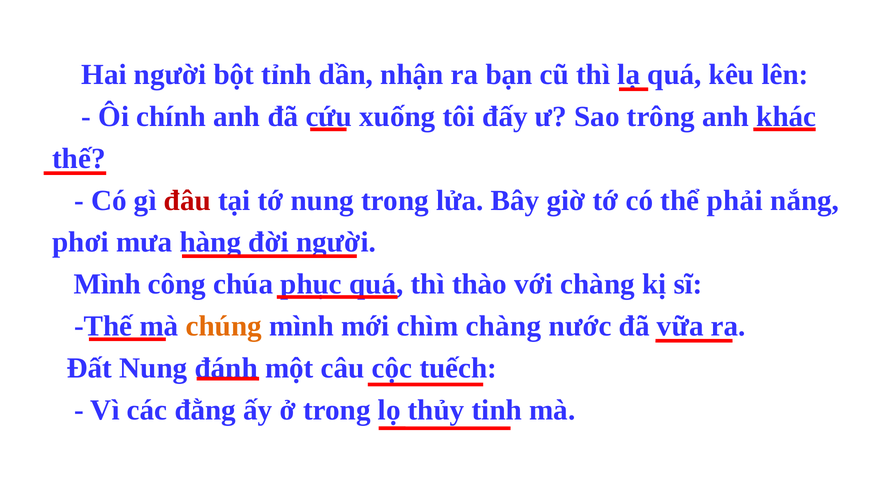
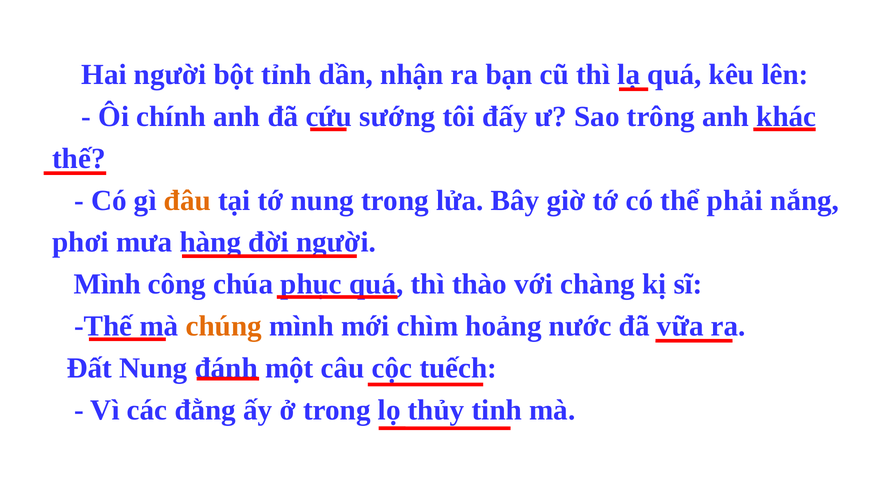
xuống: xuống -> sướng (397, 116)
đâu colour: red -> orange (187, 200)
chìm chàng: chàng -> hoảng (504, 326)
